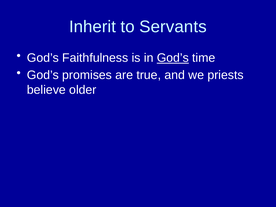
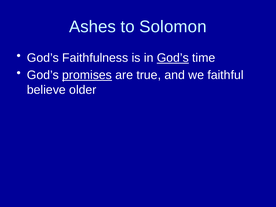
Inherit: Inherit -> Ashes (92, 27)
Servants: Servants -> Solomon (173, 27)
promises underline: none -> present (87, 75)
priests: priests -> faithful (226, 75)
